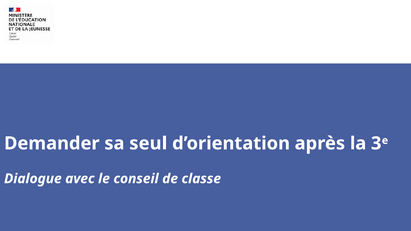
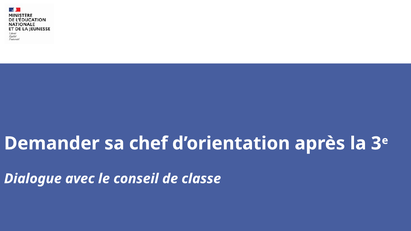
seul: seul -> chef (148, 144)
